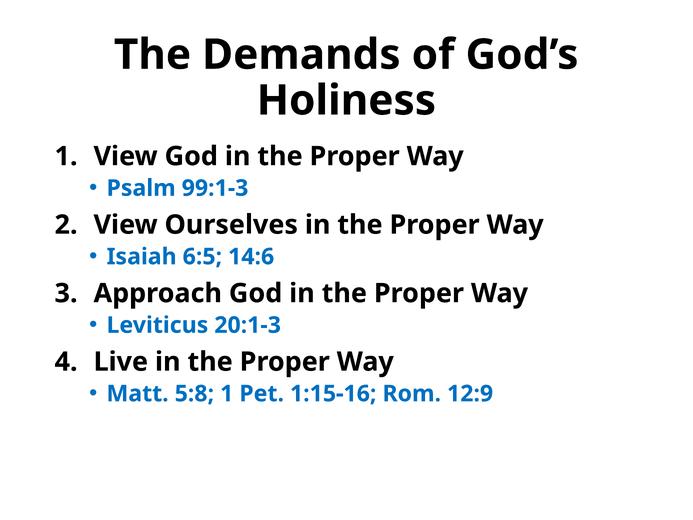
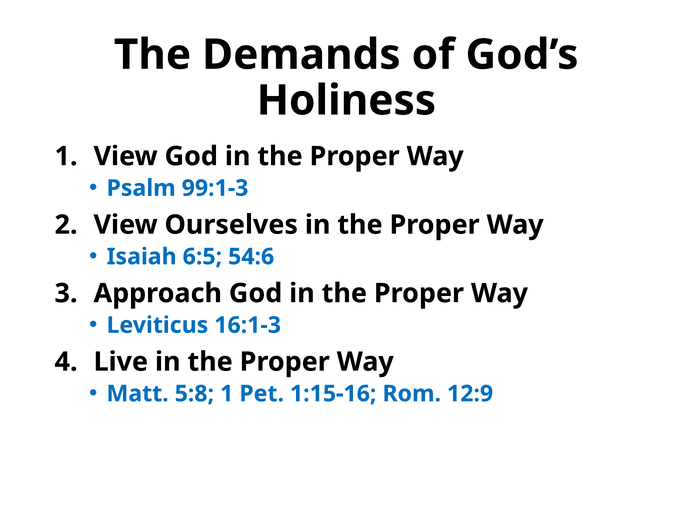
14:6: 14:6 -> 54:6 (251, 257)
20:1-3: 20:1-3 -> 16:1-3 (248, 325)
